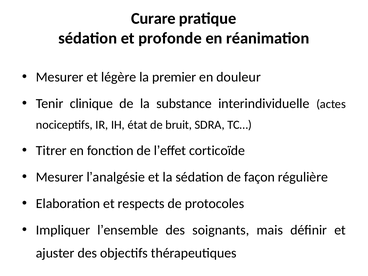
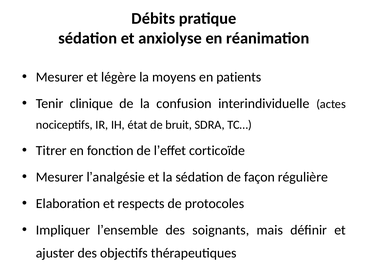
Curare: Curare -> Débits (153, 19)
profonde: profonde -> anxiolyse (170, 38)
premier: premier -> moyens (174, 77)
douleur: douleur -> patients (239, 77)
substance: substance -> confusion (184, 103)
